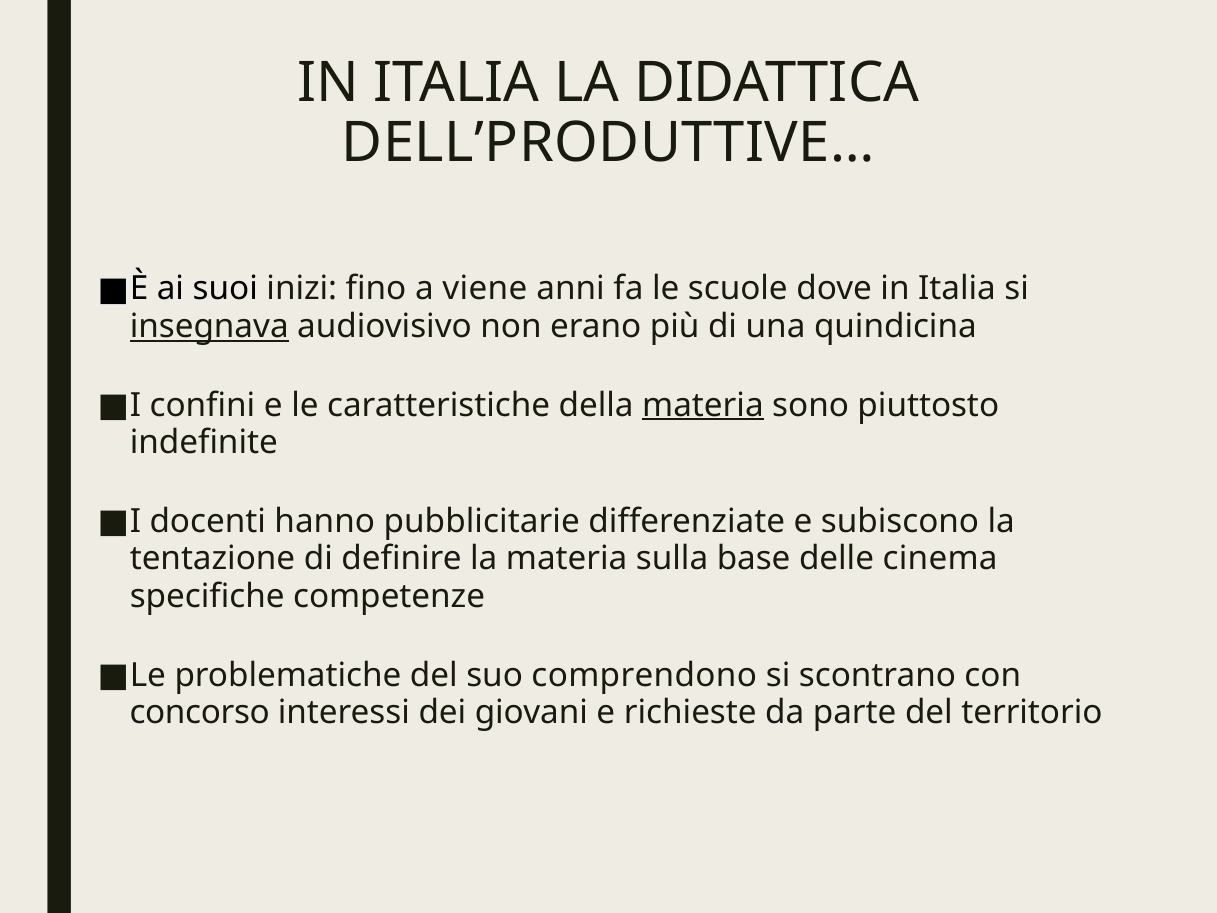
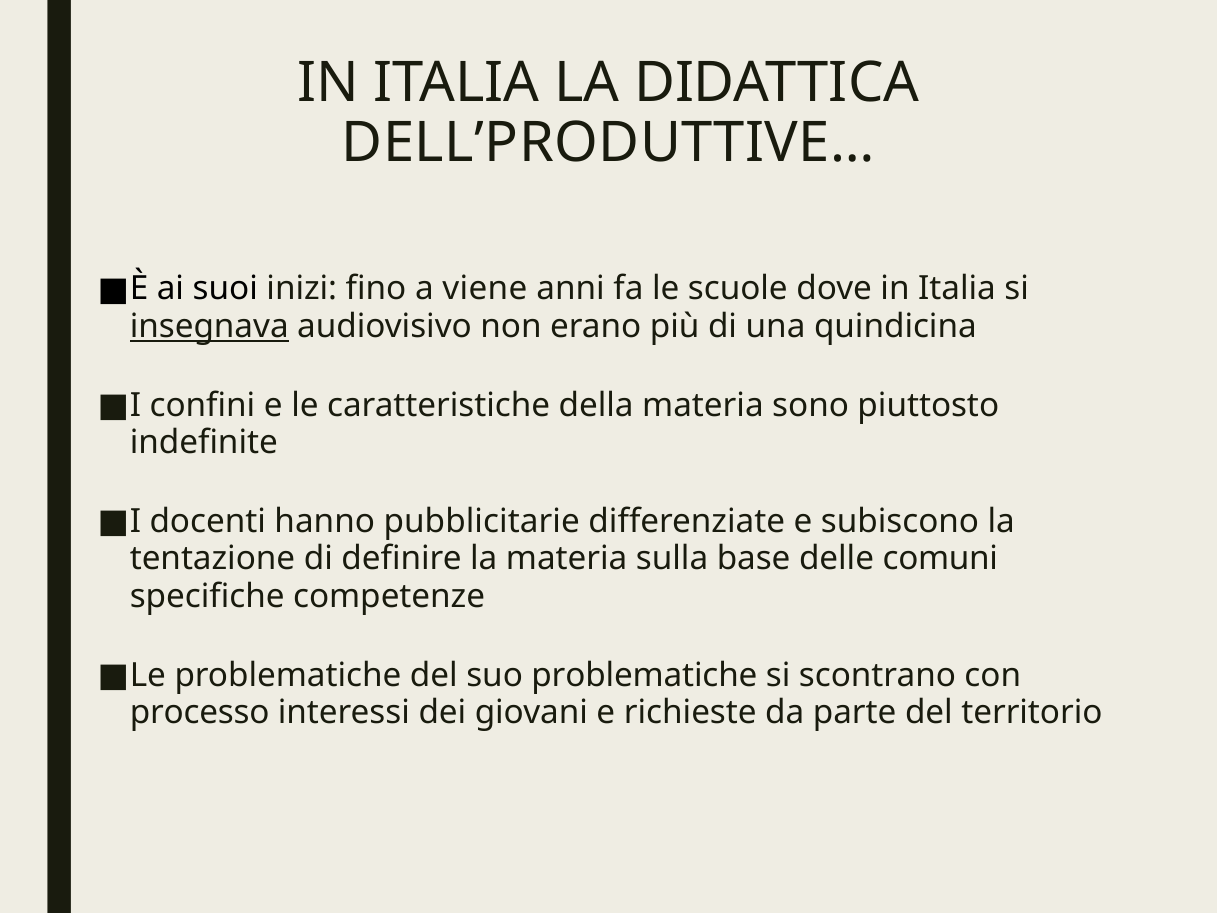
materia underline: present -> none (703, 405)
cinema: cinema -> comuni (940, 559)
suo comprendono: comprendono -> problematiche (644, 675)
concorso: concorso -> processo (200, 713)
